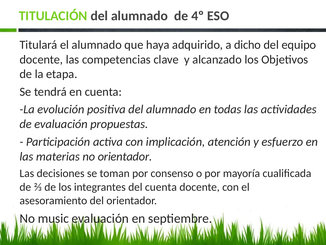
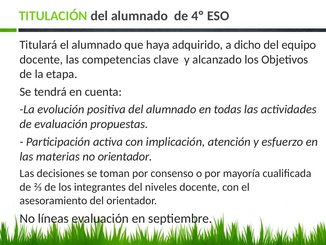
del cuenta: cuenta -> niveles (161, 187)
music: music -> líneas (53, 218)
